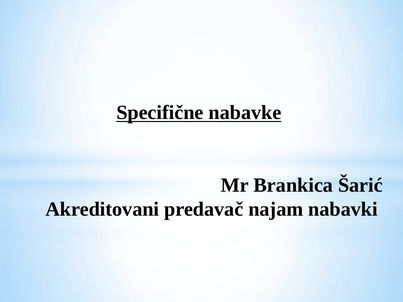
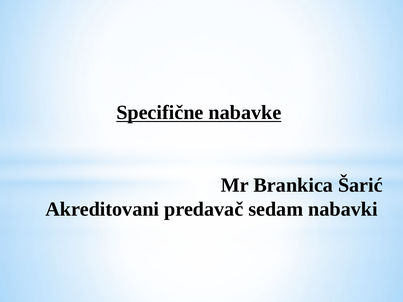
najam: najam -> sedam (276, 209)
